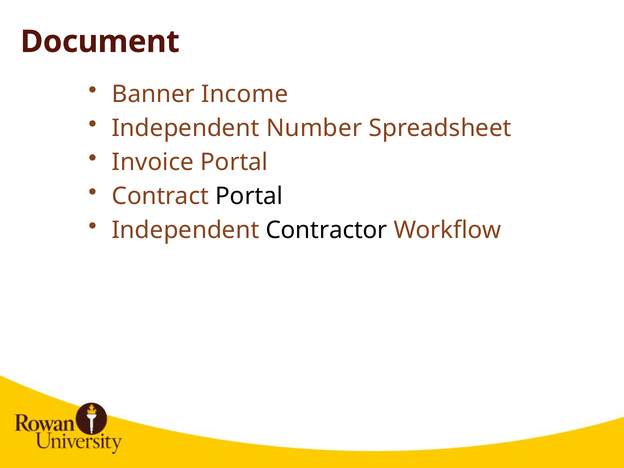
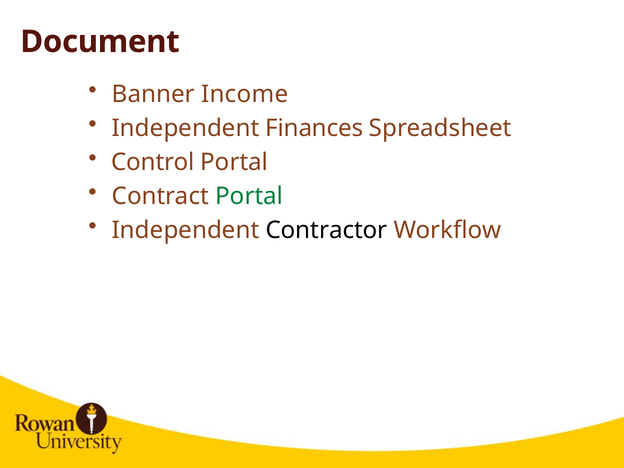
Number: Number -> Finances (314, 128)
Invoice: Invoice -> Control (153, 162)
Portal colour: black -> green (249, 196)
